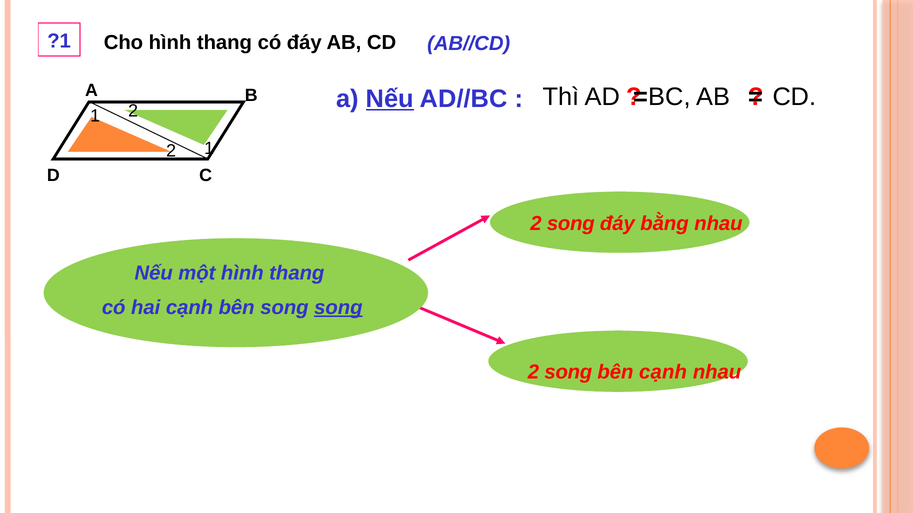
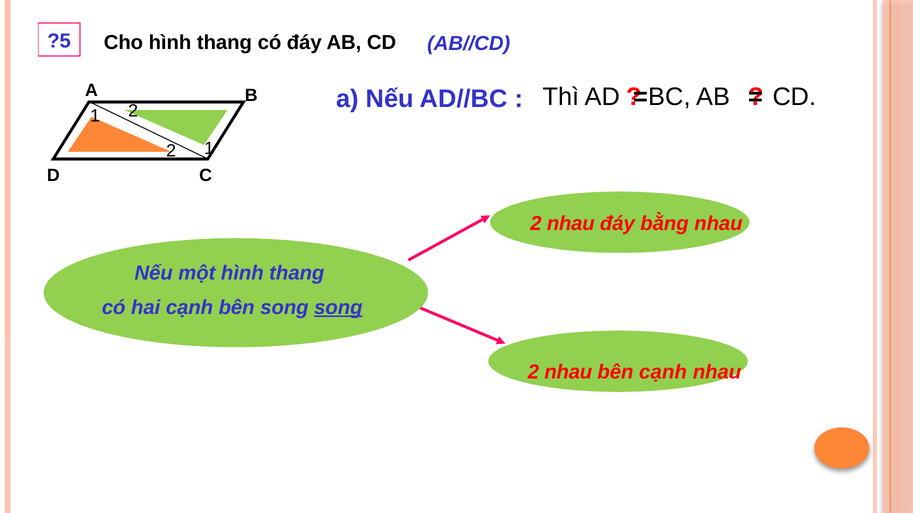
?1: ?1 -> ?5 (59, 41)
Nếu underline: present -> none (390, 99)
song: song -> nhau (571, 224)
song: song -> nhau (568, 373)
